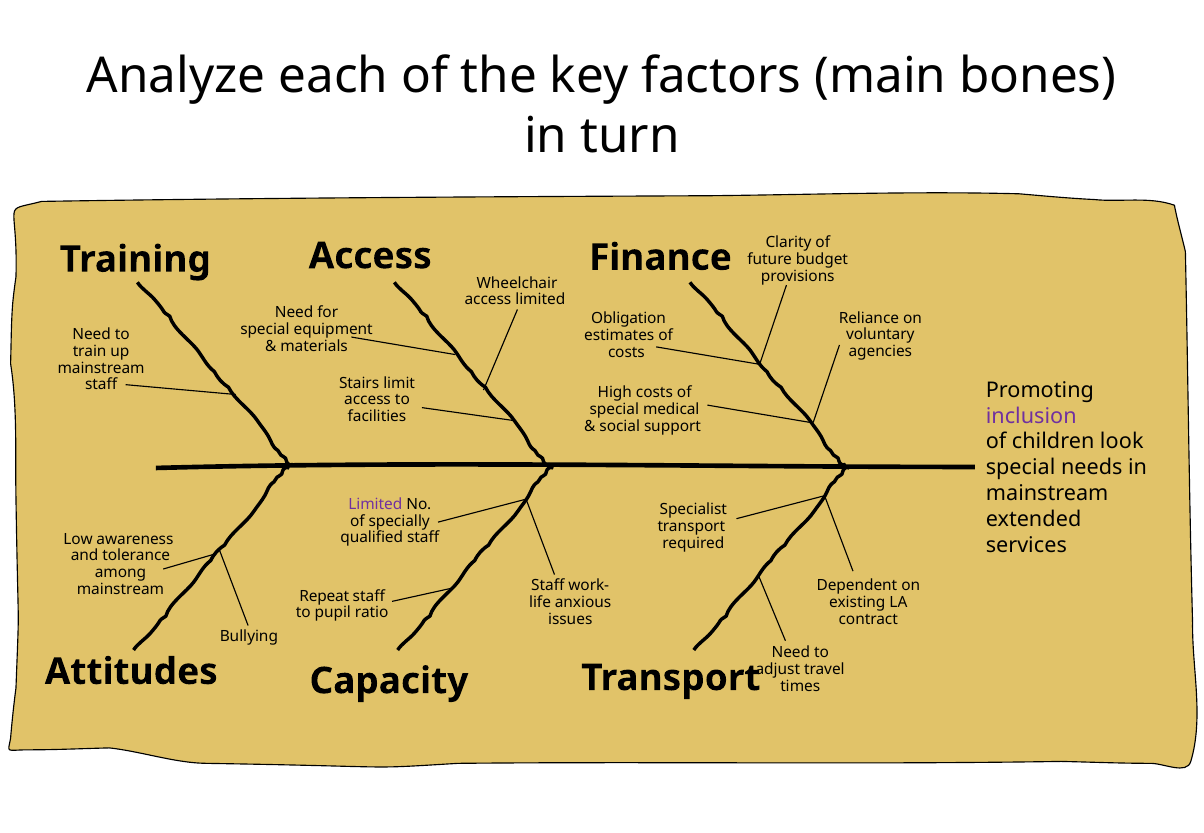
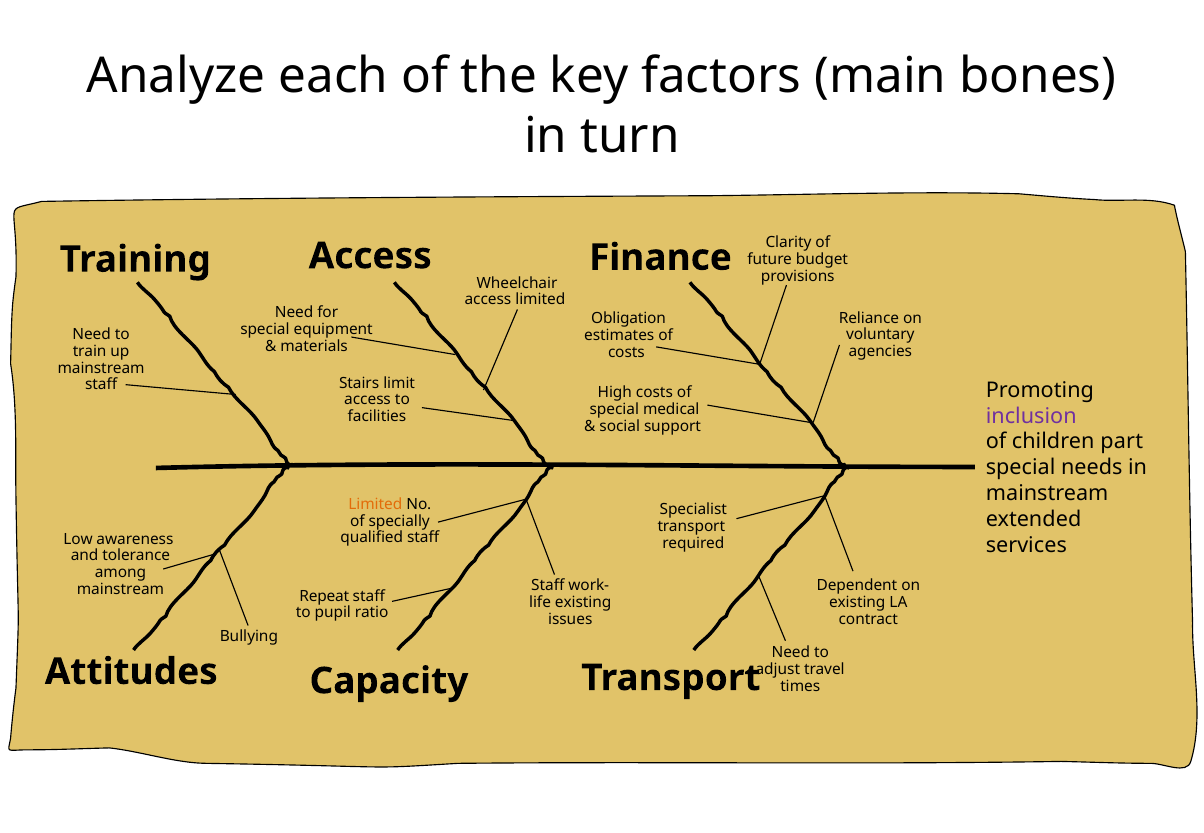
look: look -> part (1122, 442)
Limited colour: purple -> orange (375, 505)
life anxious: anxious -> existing (583, 603)
